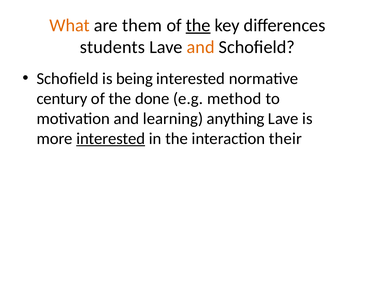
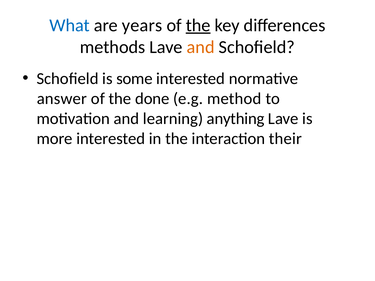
What colour: orange -> blue (70, 25)
them: them -> years (142, 25)
students: students -> methods (113, 47)
being: being -> some (134, 79)
century: century -> answer (62, 99)
interested underline: present -> none (111, 139)
